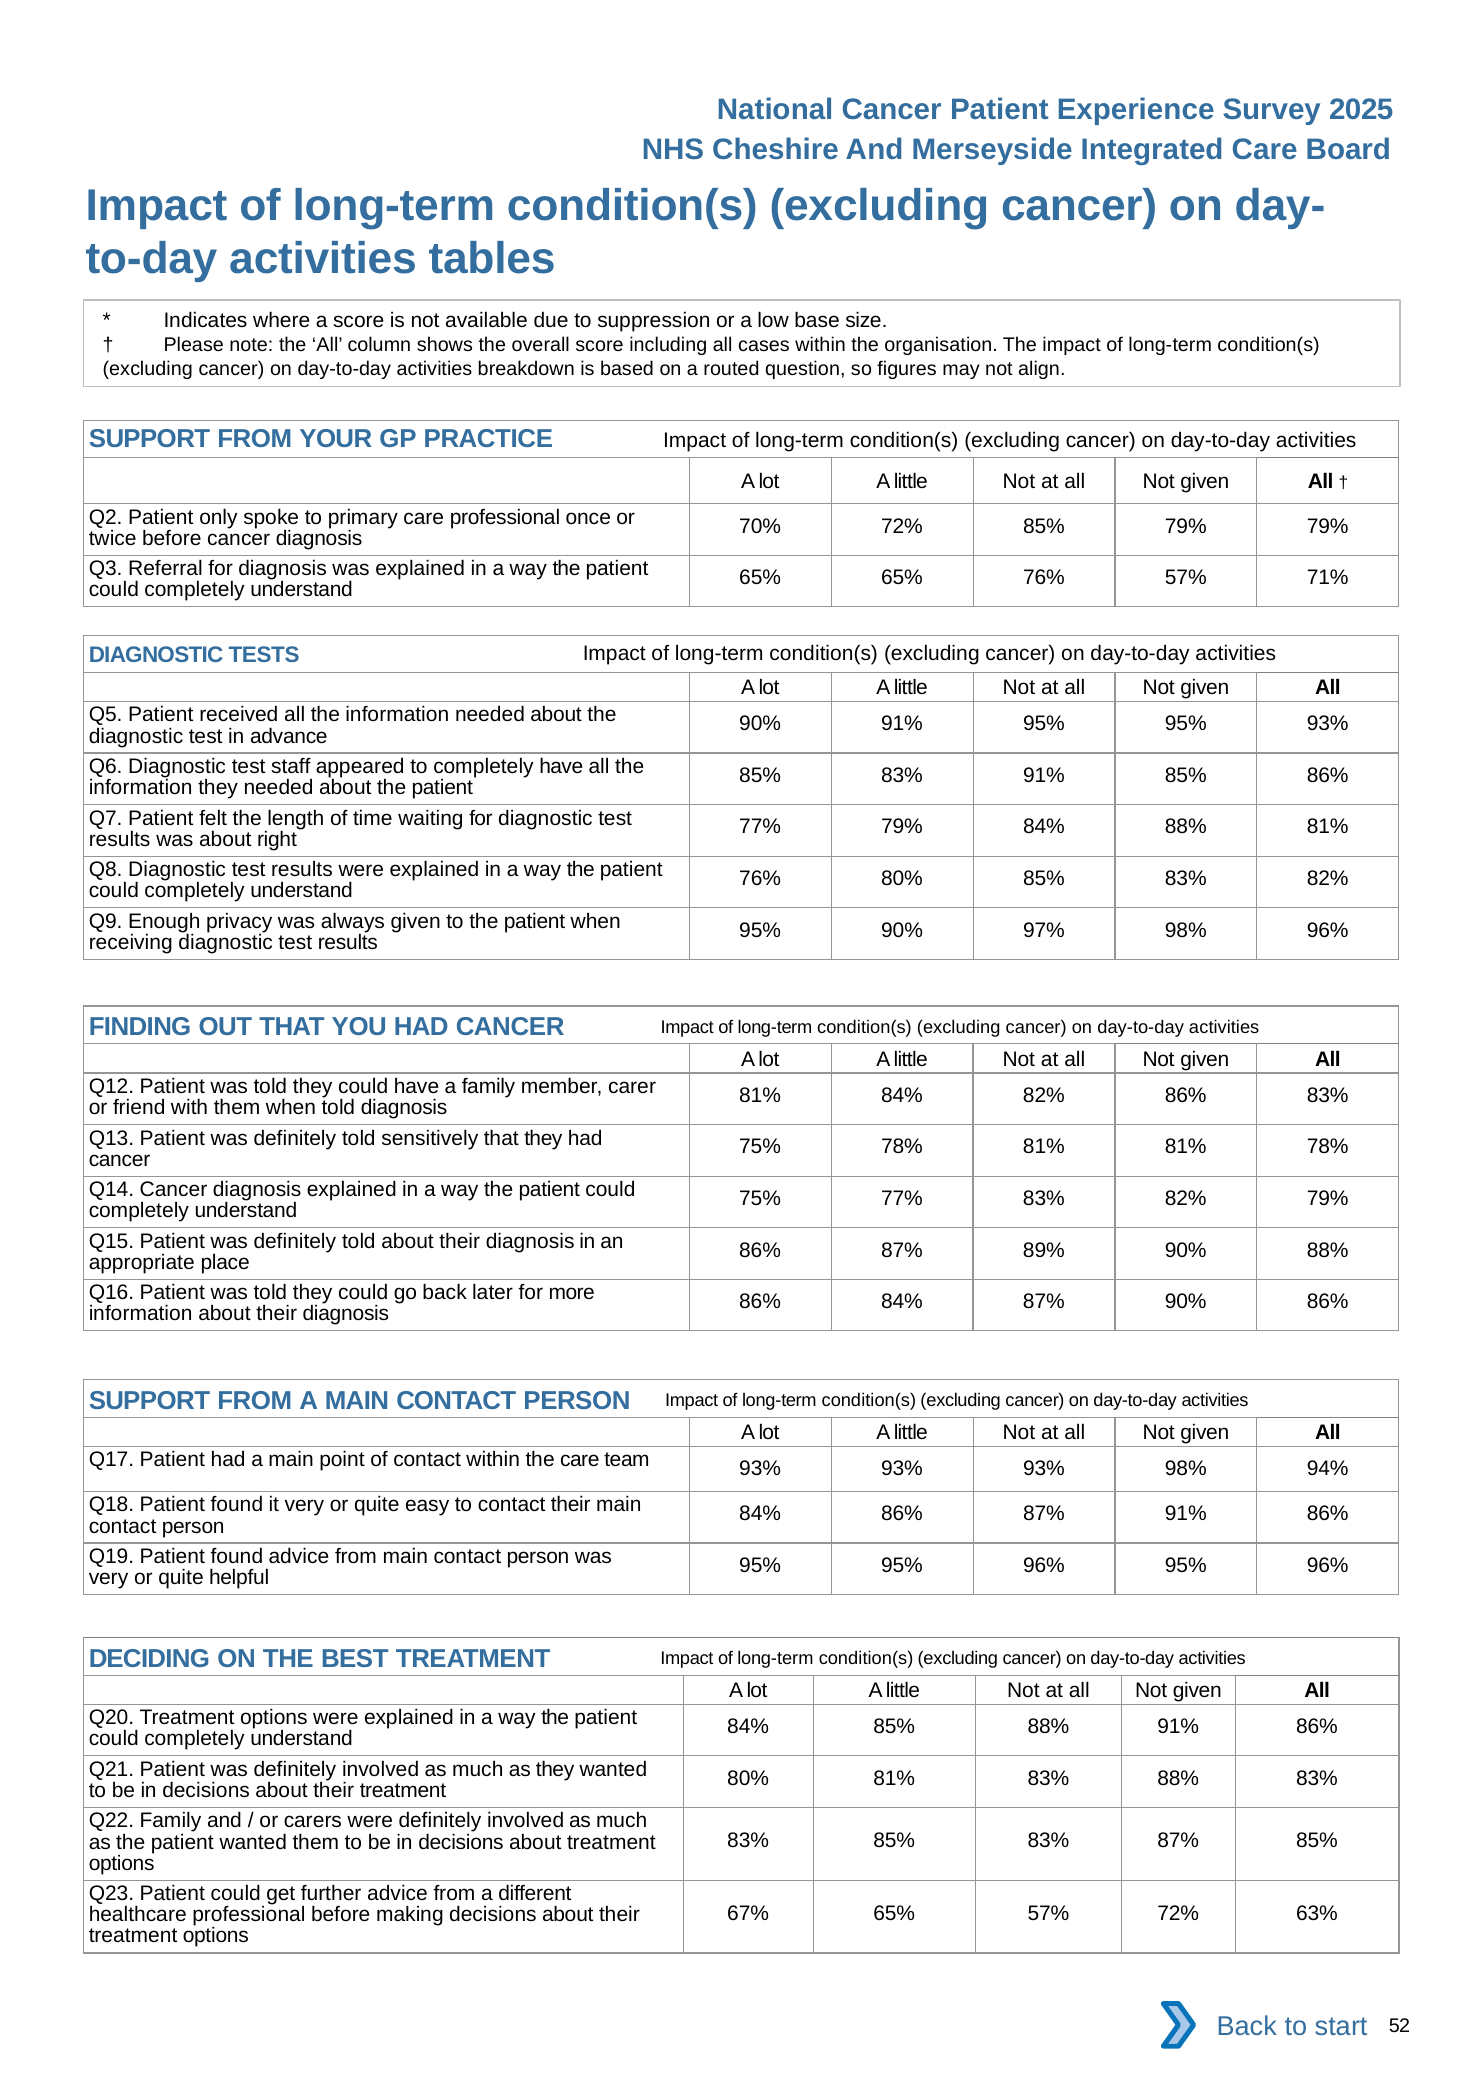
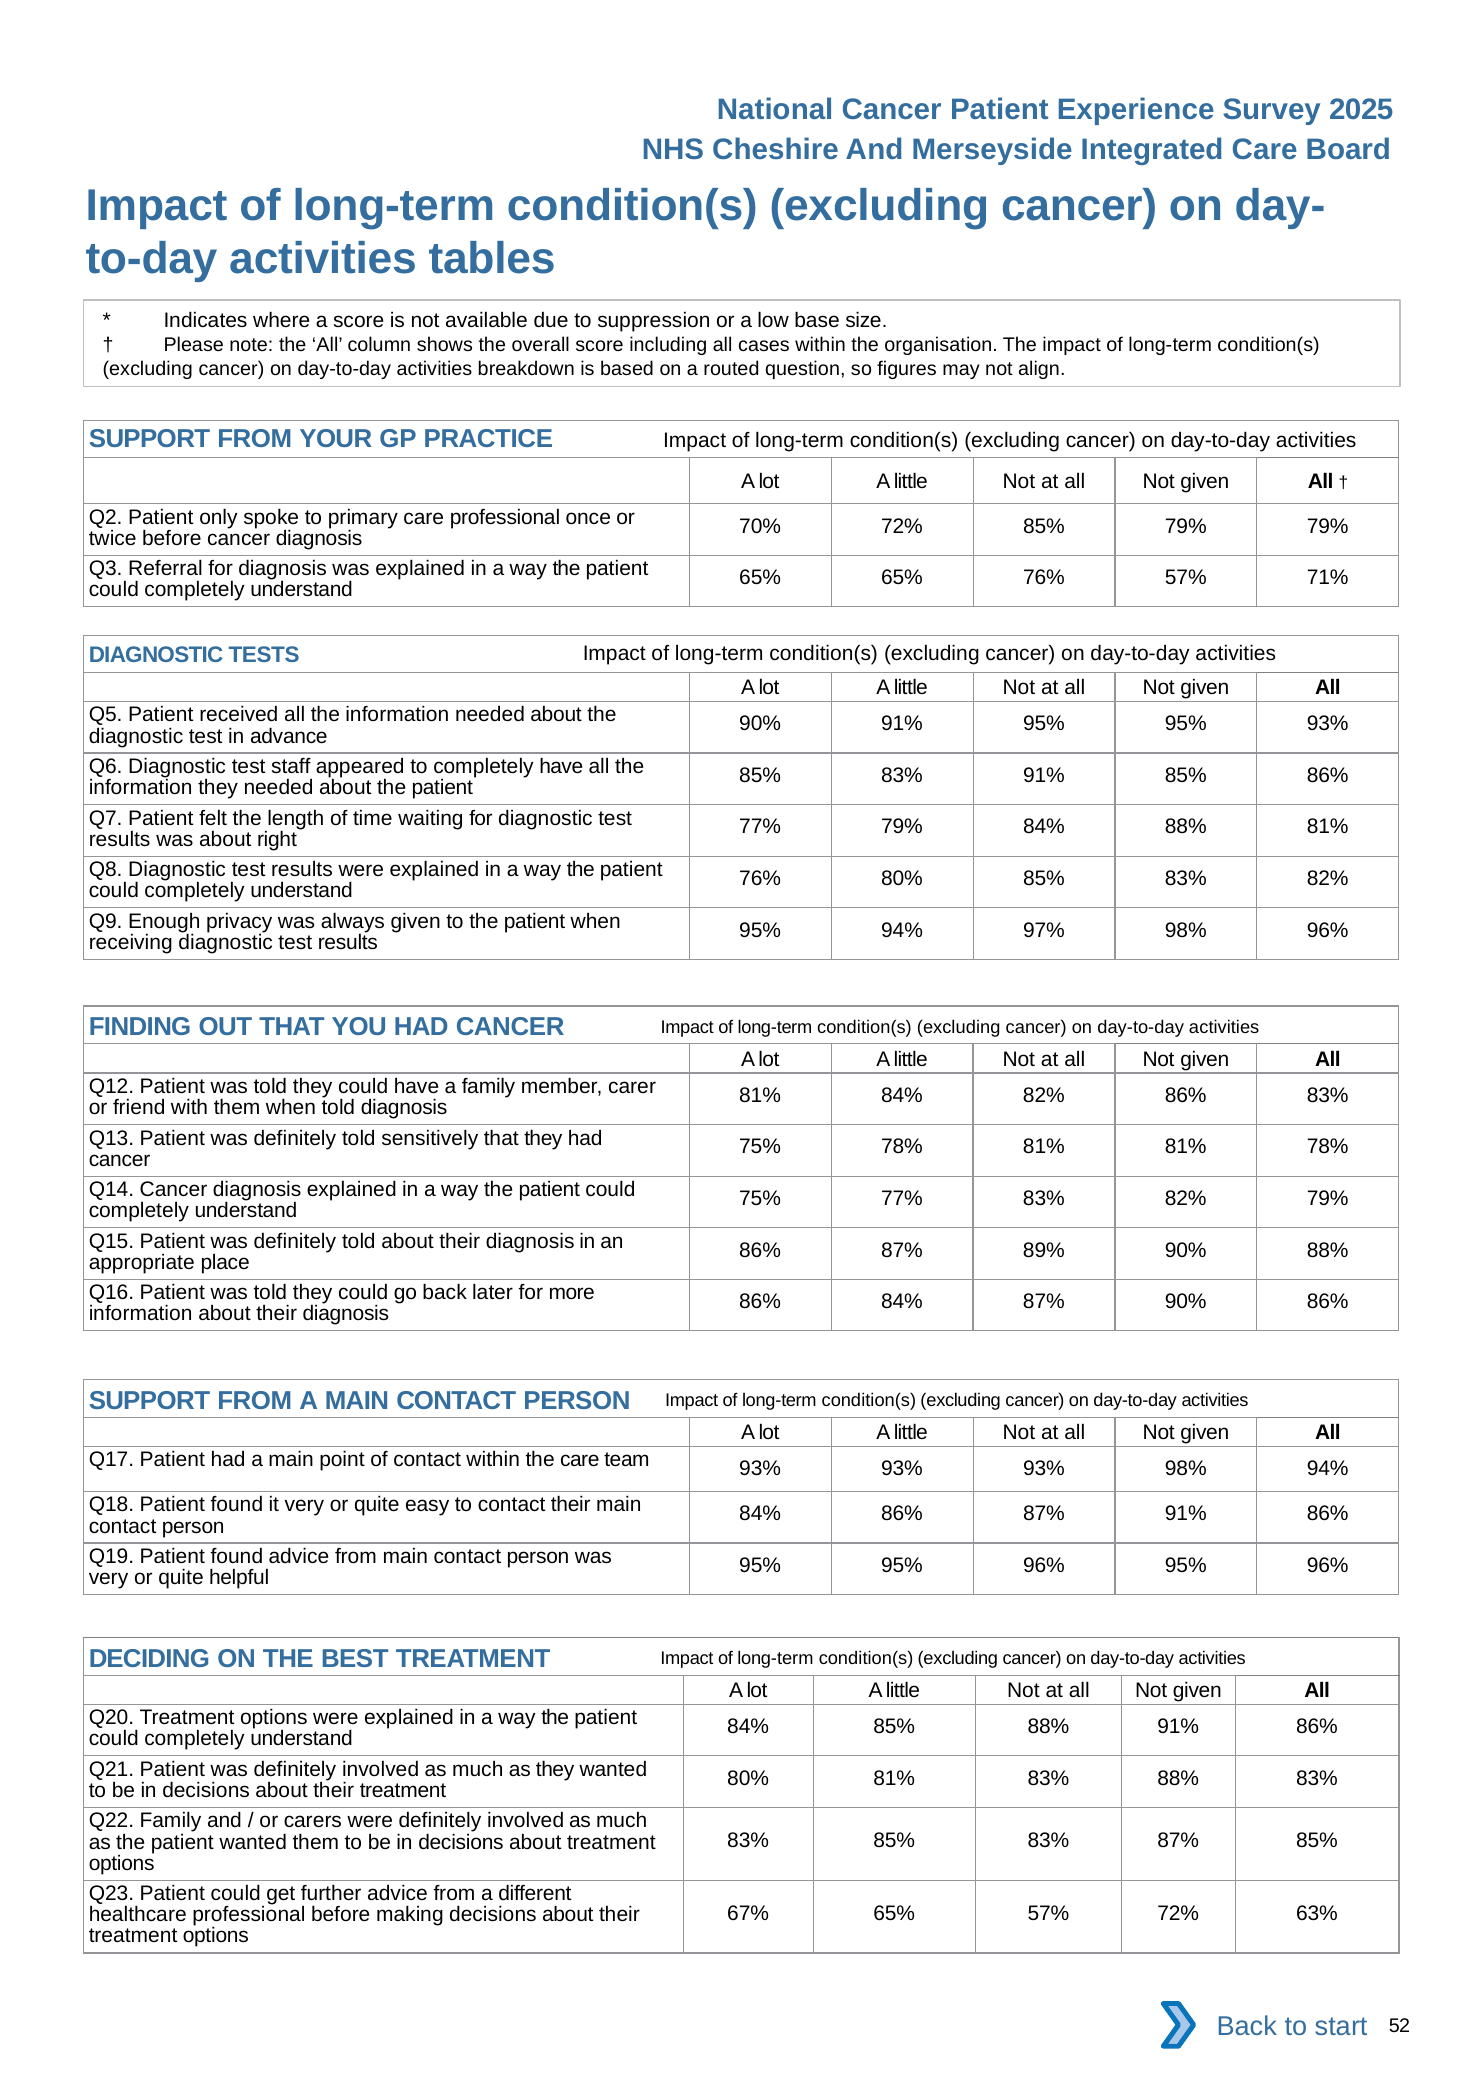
95% 90%: 90% -> 94% (902, 930)
